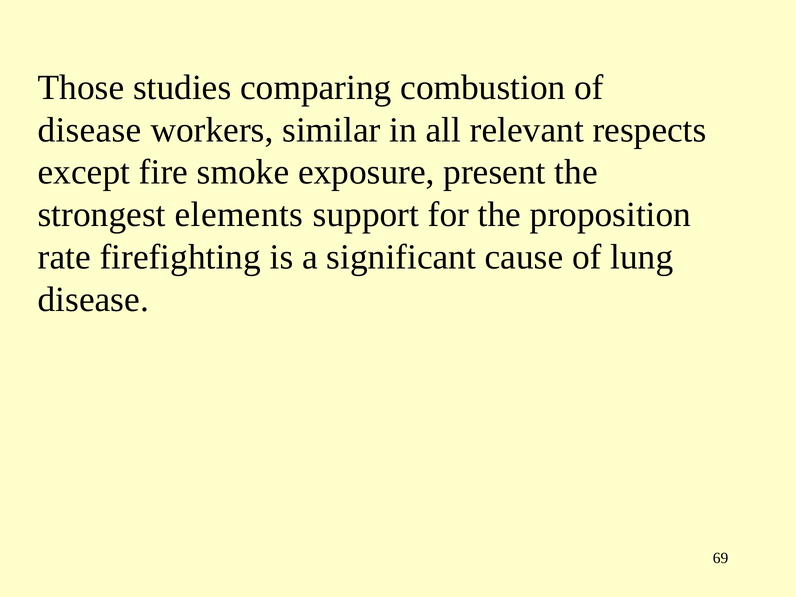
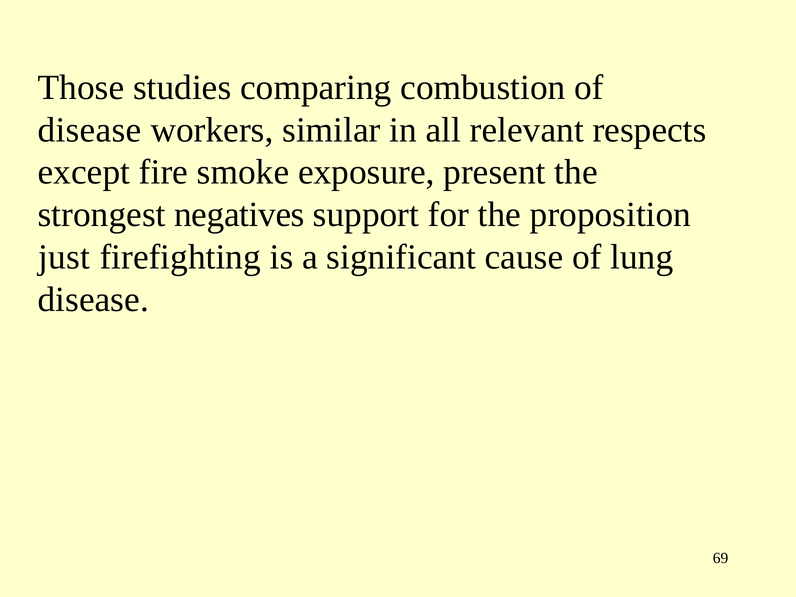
elements: elements -> negatives (239, 215)
rate: rate -> just (64, 257)
